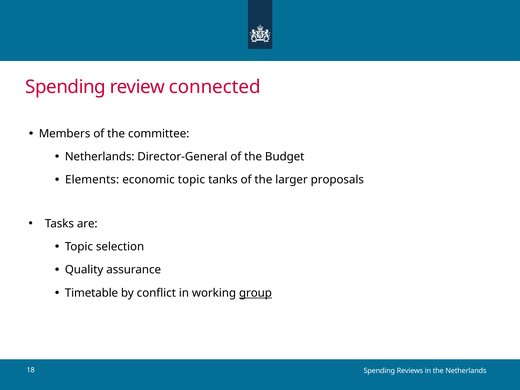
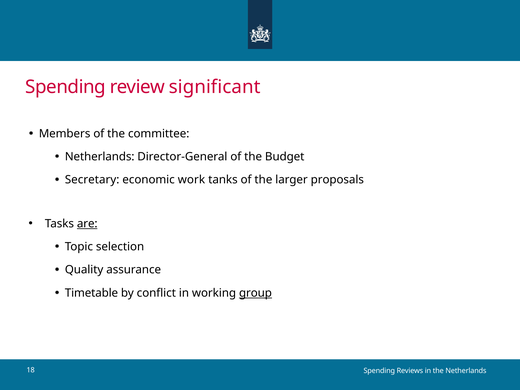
connected: connected -> significant (215, 87)
Elements: Elements -> Secretary (92, 180)
economic topic: topic -> work (191, 180)
are underline: none -> present (87, 224)
